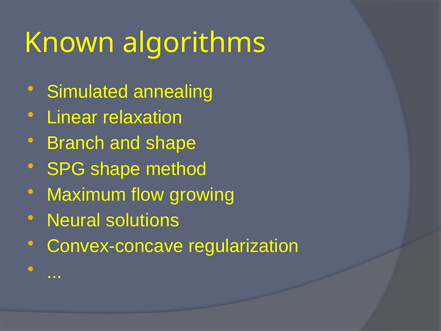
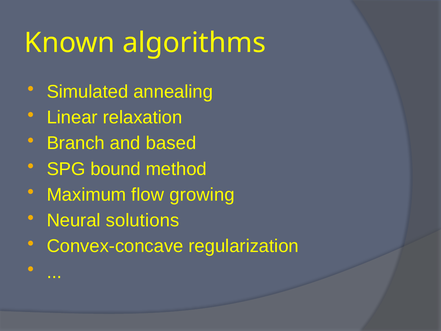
and shape: shape -> based (171, 143)
SPG shape: shape -> bound (116, 169)
